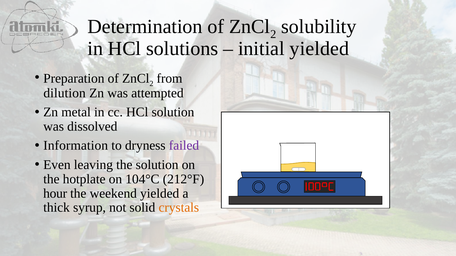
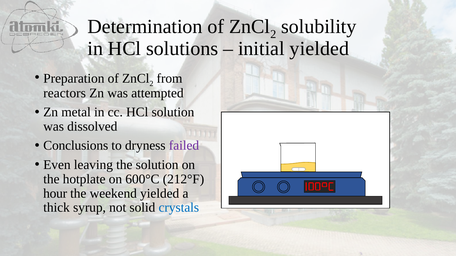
dilution: dilution -> reactors (65, 93)
Information: Information -> Conclusions (76, 146)
104°C: 104°C -> 600°C (142, 179)
crystals colour: orange -> blue (179, 208)
